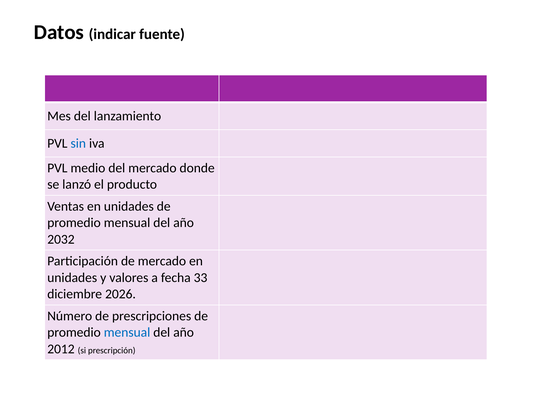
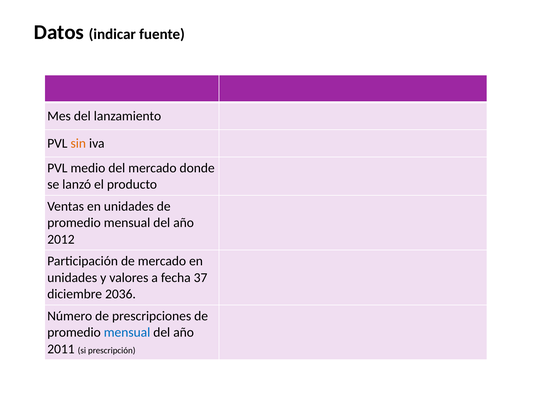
sin colour: blue -> orange (78, 143)
2032: 2032 -> 2012 (61, 239)
33: 33 -> 37 (201, 278)
2026: 2026 -> 2036 (120, 294)
2012: 2012 -> 2011 (61, 349)
